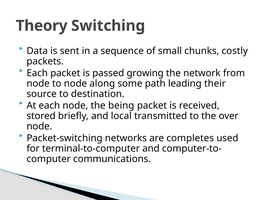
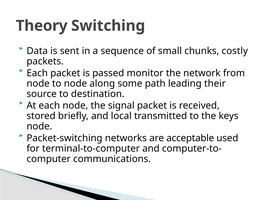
growing: growing -> monitor (145, 73)
being: being -> signal (121, 105)
over: over -> keys (229, 116)
completes: completes -> acceptable (190, 138)
